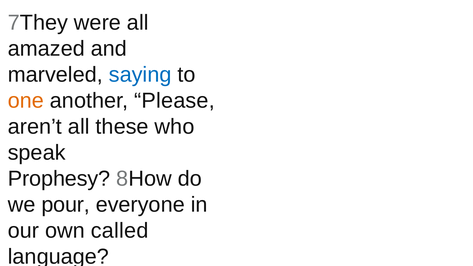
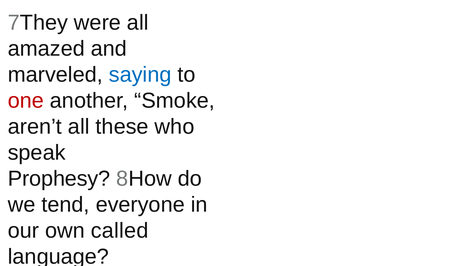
one colour: orange -> red (26, 101)
Please: Please -> Smoke (175, 101)
pour: pour -> tend (66, 205)
